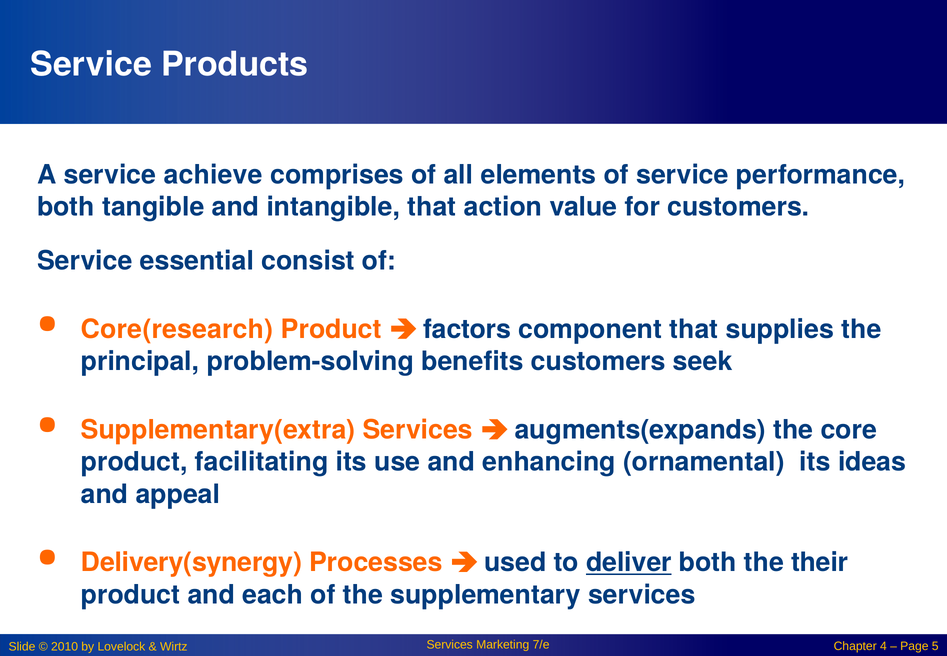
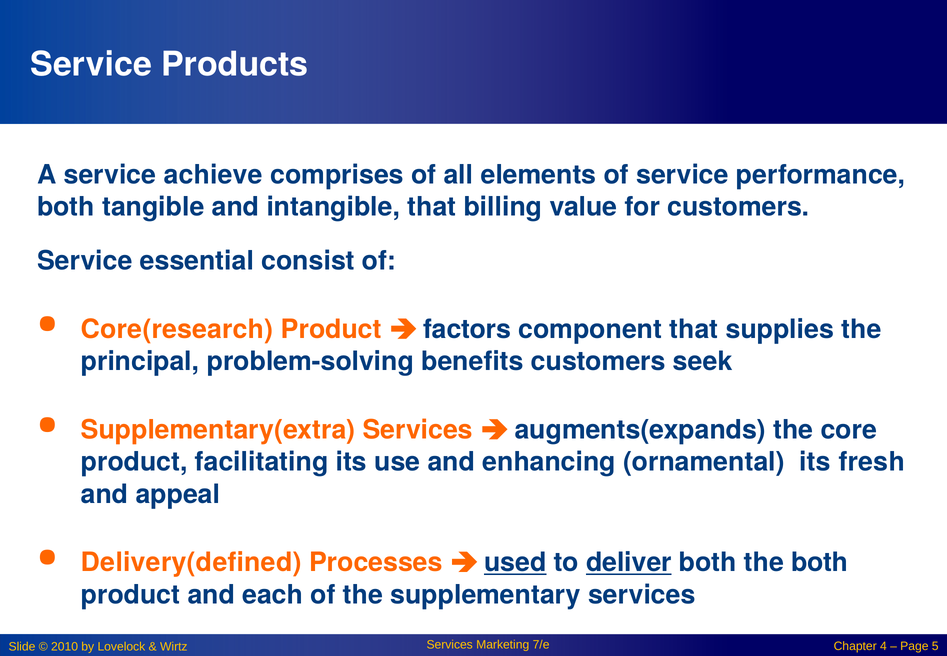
action: action -> billing (503, 207)
ideas: ideas -> fresh (872, 462)
Delivery(synergy: Delivery(synergy -> Delivery(defined (191, 563)
used underline: none -> present (515, 563)
the their: their -> both (820, 563)
